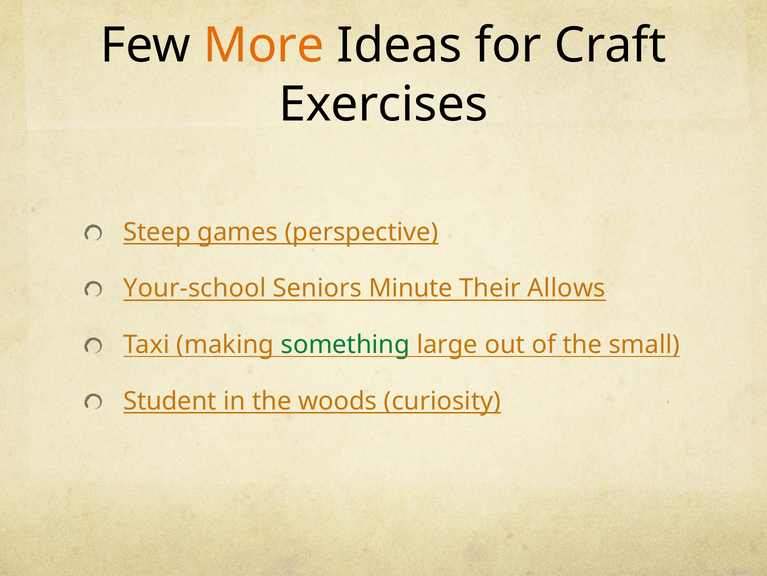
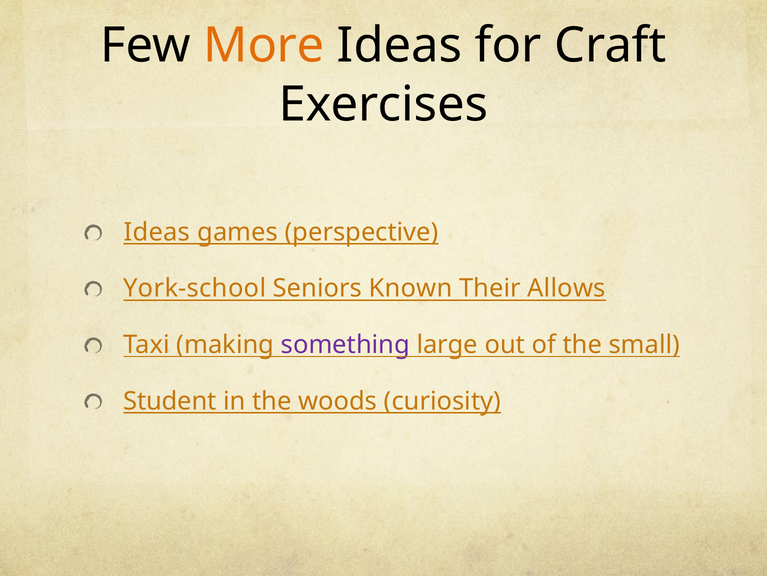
Steep: Steep -> Ideas (157, 232)
Your-school: Your-school -> York-school (195, 288)
Minute: Minute -> Known (410, 288)
something colour: green -> purple (345, 344)
